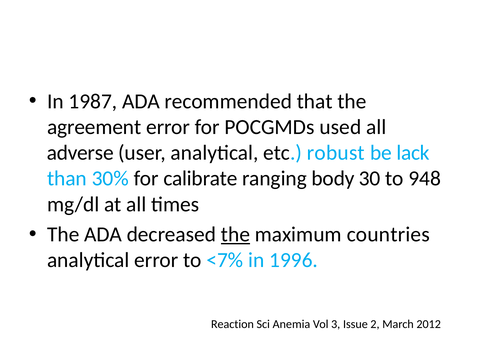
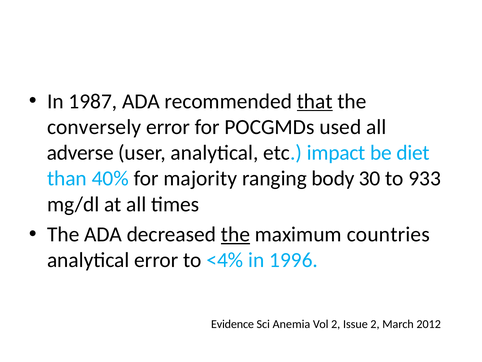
that underline: none -> present (315, 101)
agreement: agreement -> conversely (94, 127)
robust: robust -> impact (336, 153)
lack: lack -> diet (413, 153)
30%: 30% -> 40% (110, 178)
calibrate: calibrate -> majority (200, 178)
948: 948 -> 933 (425, 178)
<7%: <7% -> <4% (225, 260)
Reaction: Reaction -> Evidence (233, 324)
Vol 3: 3 -> 2 (336, 324)
